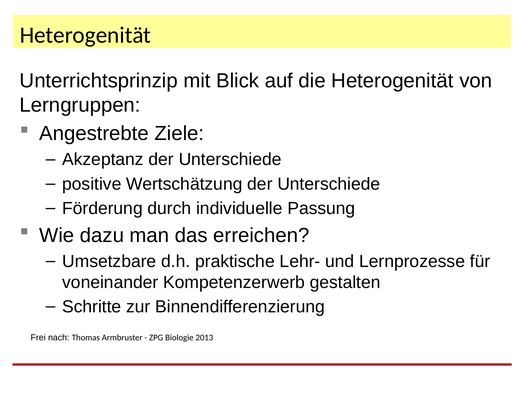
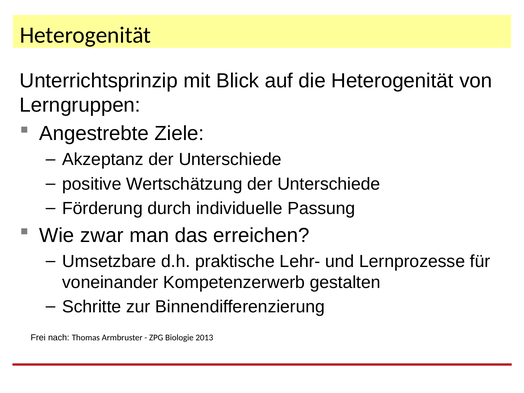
dazu: dazu -> zwar (102, 235)
